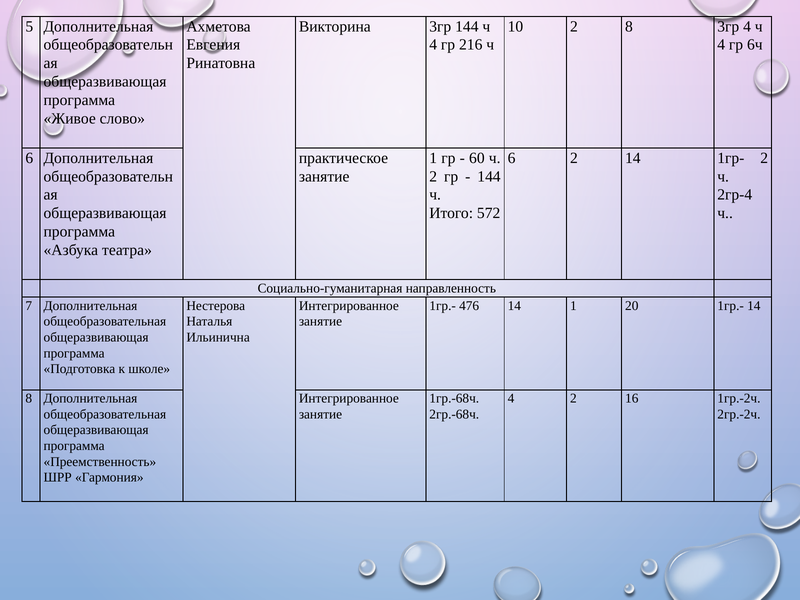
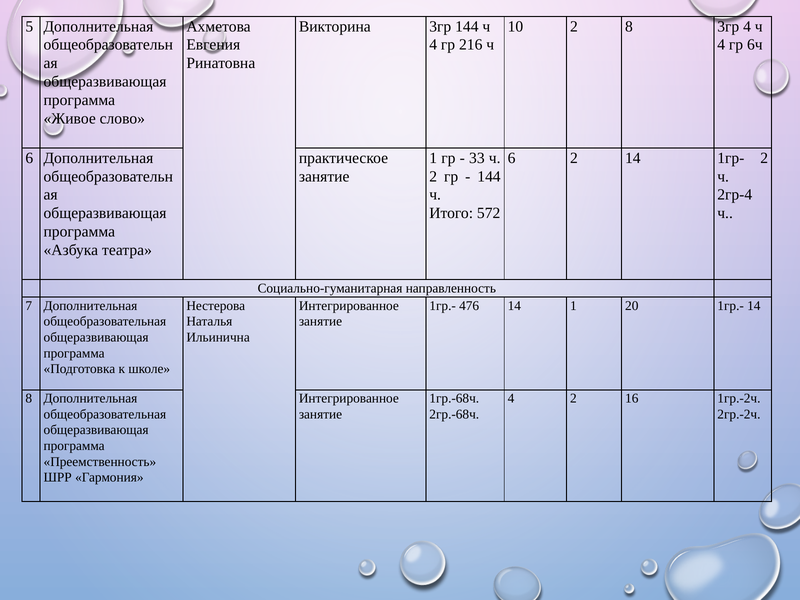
60: 60 -> 33 (477, 158)
